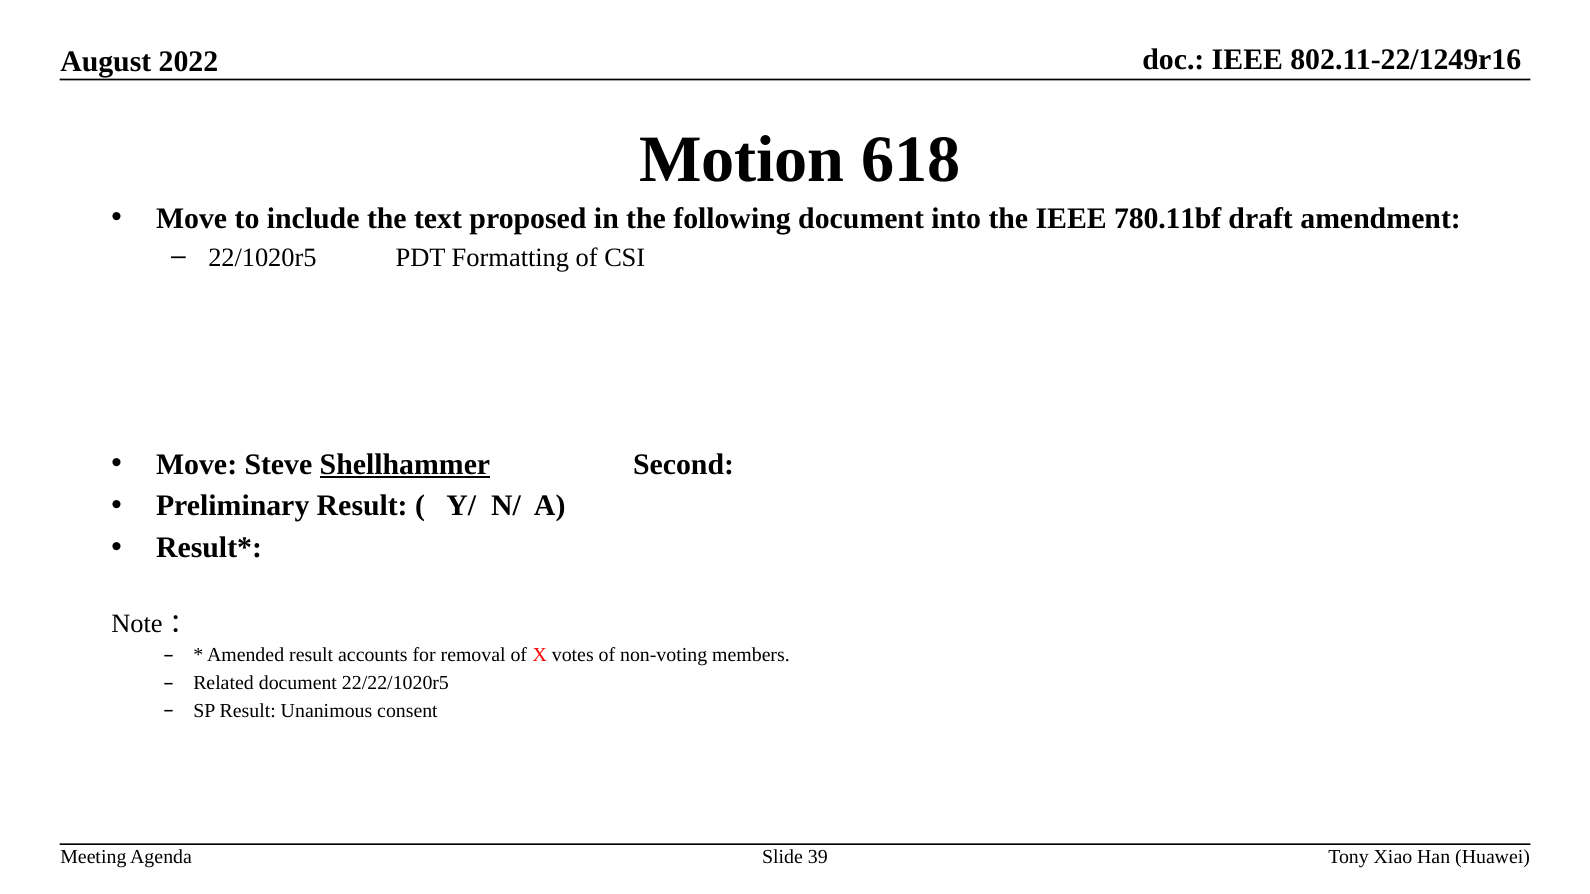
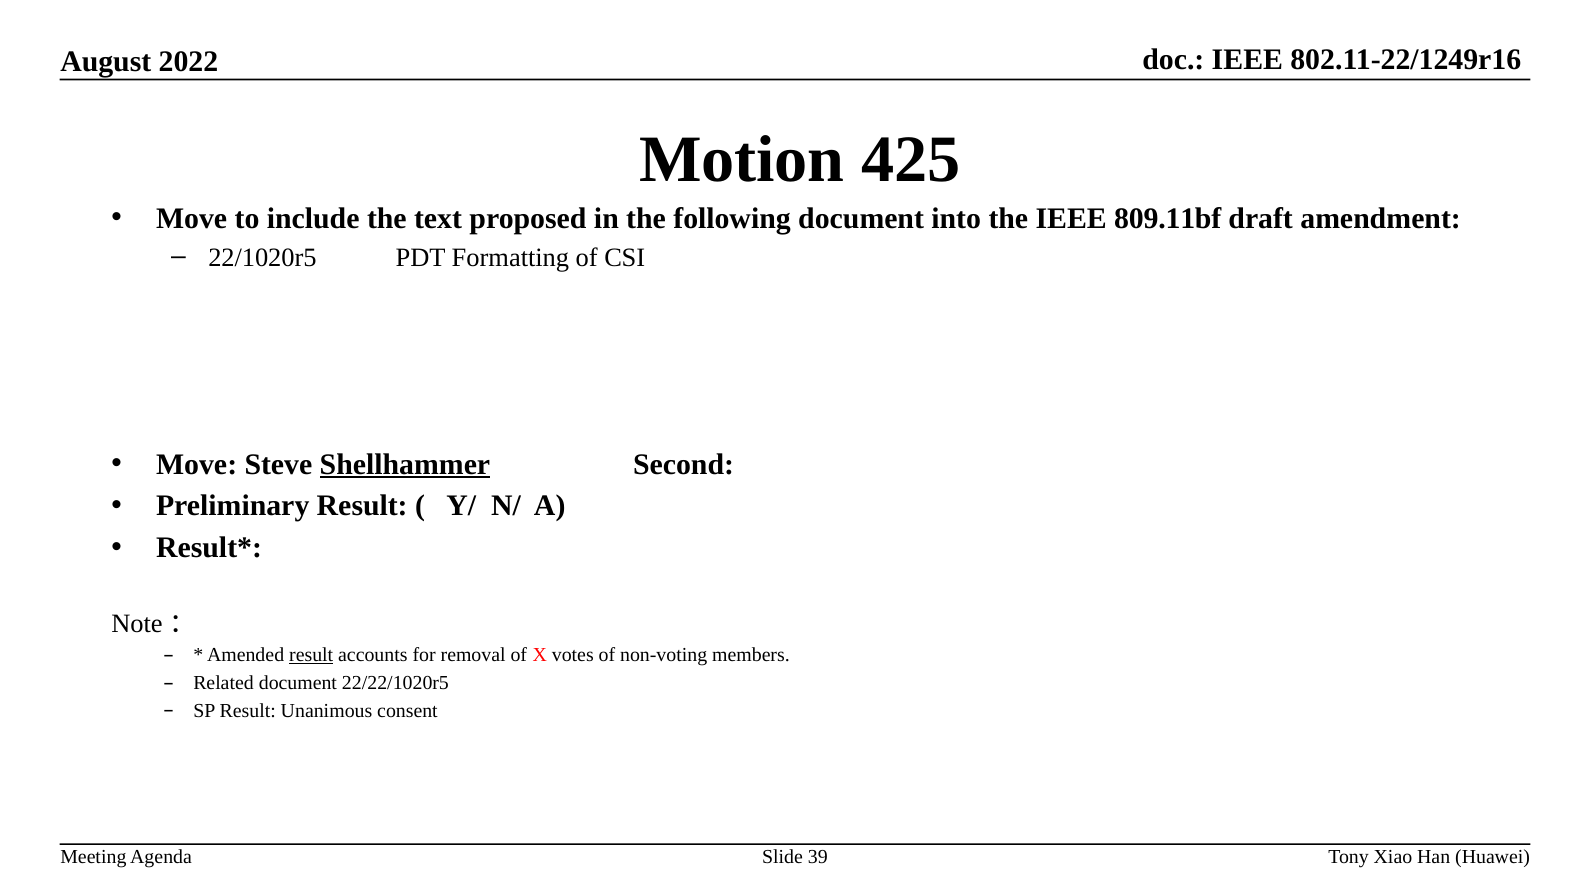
618: 618 -> 425 (911, 160)
780.11bf: 780.11bf -> 809.11bf (1168, 219)
result underline: none -> present (311, 655)
